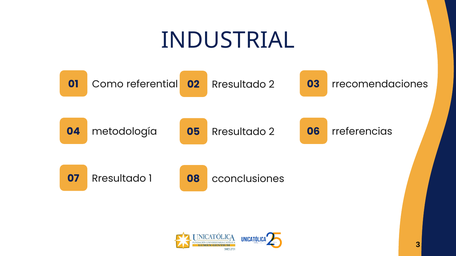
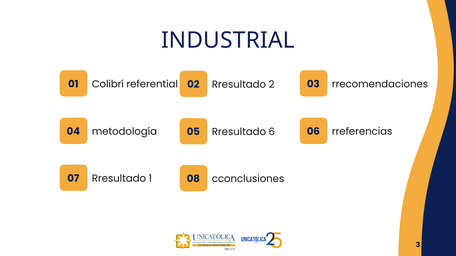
Como: Como -> Colibrí (108, 84)
04 Rresultado 2: 2 -> 6 (272, 132)
